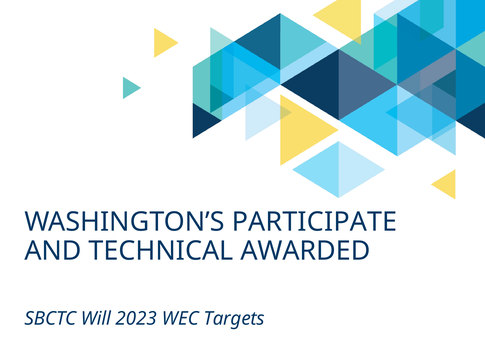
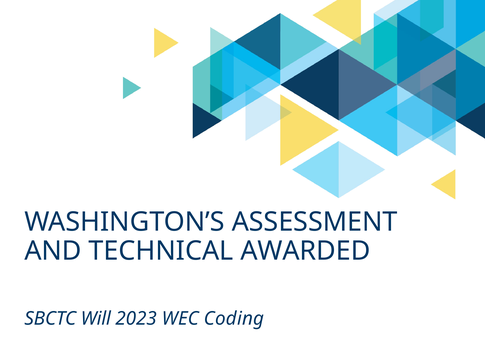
PARTICIPATE: PARTICIPATE -> ASSESSMENT (315, 222)
Targets: Targets -> Coding (234, 318)
